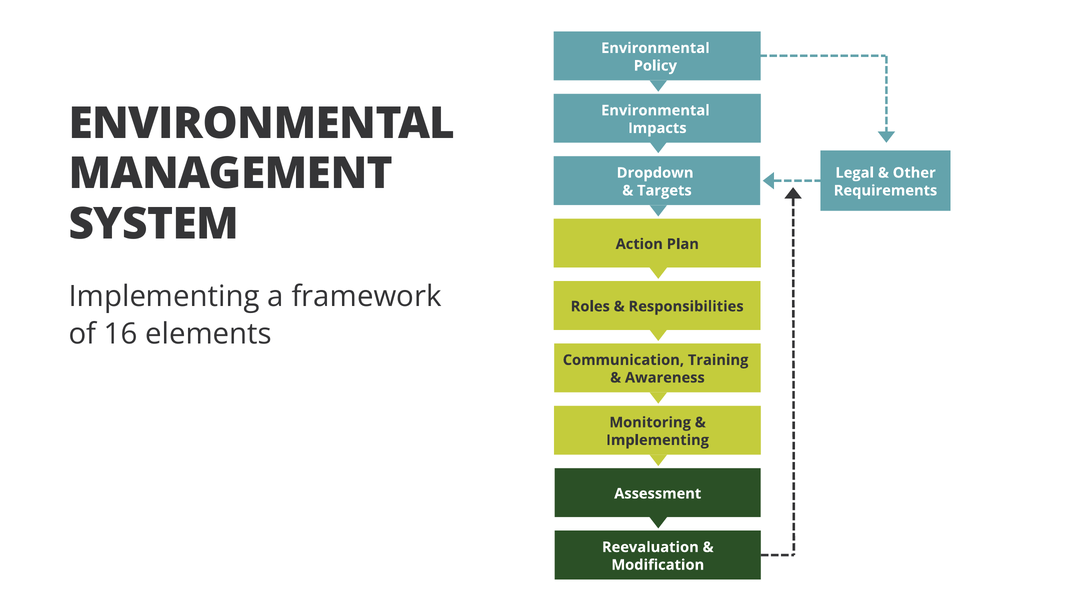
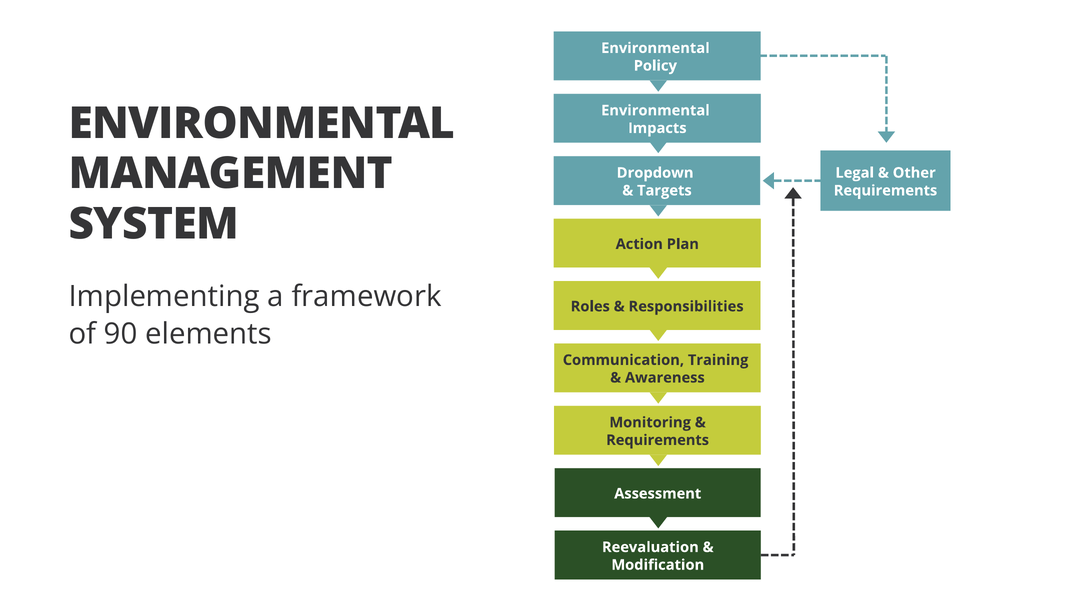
16: 16 -> 90 (121, 334)
Implementing: Implementing -> Requirements (658, 440)
